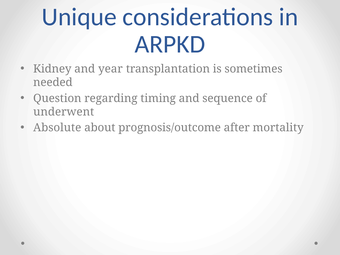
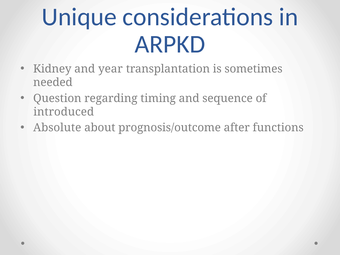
underwent: underwent -> introduced (64, 112)
mortality: mortality -> functions (278, 128)
